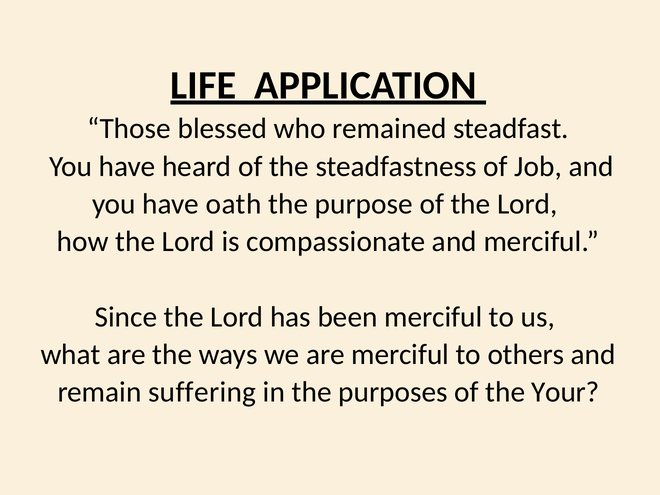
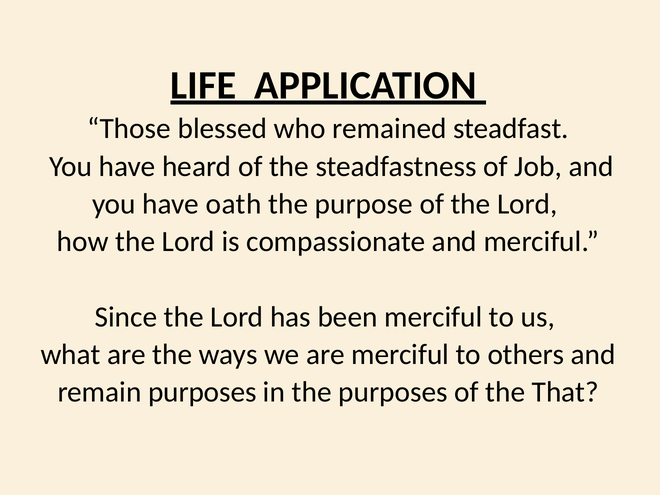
remain suffering: suffering -> purposes (202, 392)
Your: Your -> That (565, 392)
